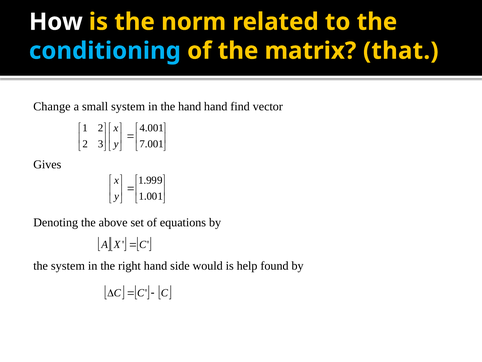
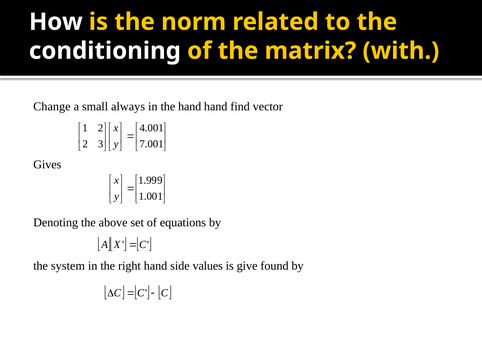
conditioning colour: light blue -> white (105, 51)
that: that -> with (401, 51)
small system: system -> always (128, 106)
would: would -> values (208, 266)
help: help -> give (247, 266)
